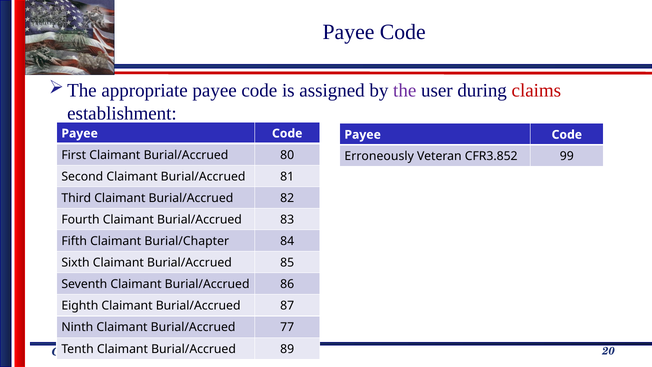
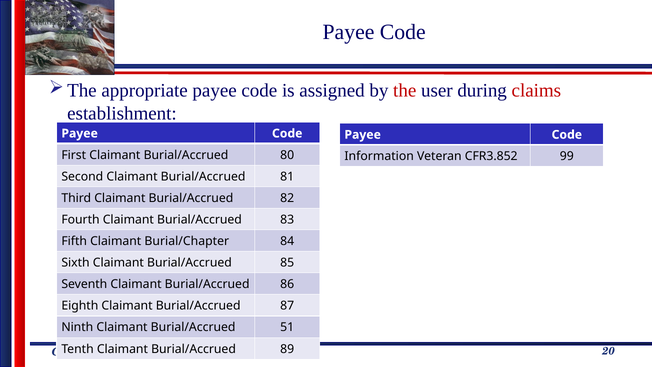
the colour: purple -> red (405, 91)
Erroneously: Erroneously -> Information (379, 156)
77: 77 -> 51 (287, 327)
